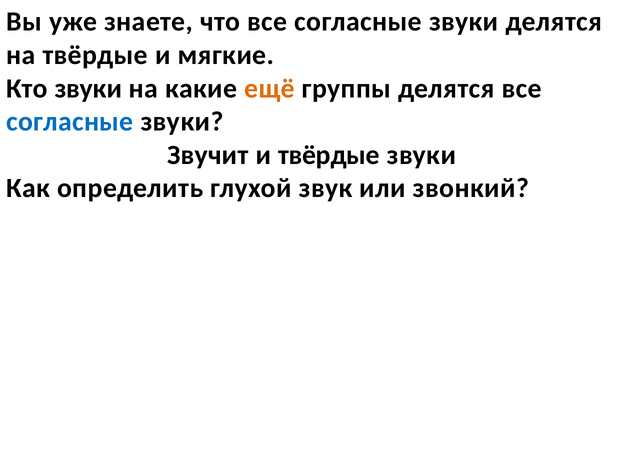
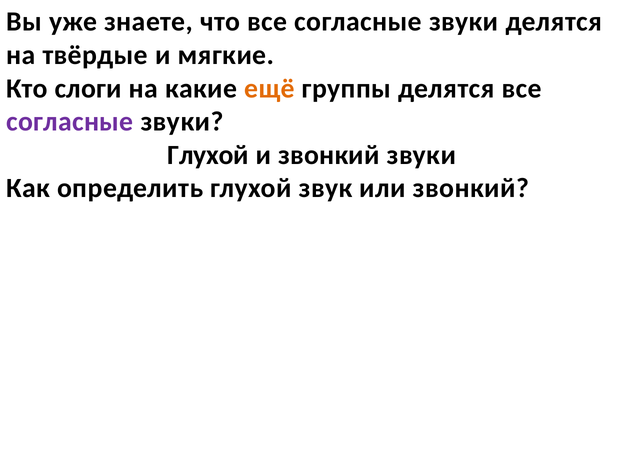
Кто звуки: звуки -> слоги (88, 88)
согласные colour: blue -> purple (70, 122)
Звучит: Звучит -> Глухой (208, 155)
и твёрдые: твёрдые -> звонкий (329, 155)
